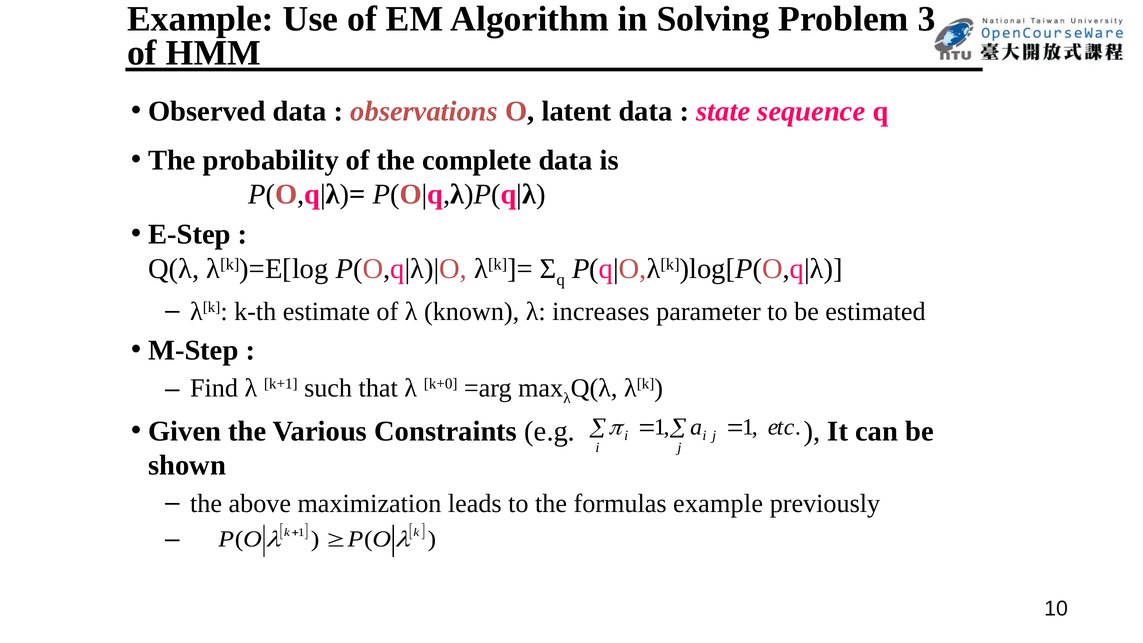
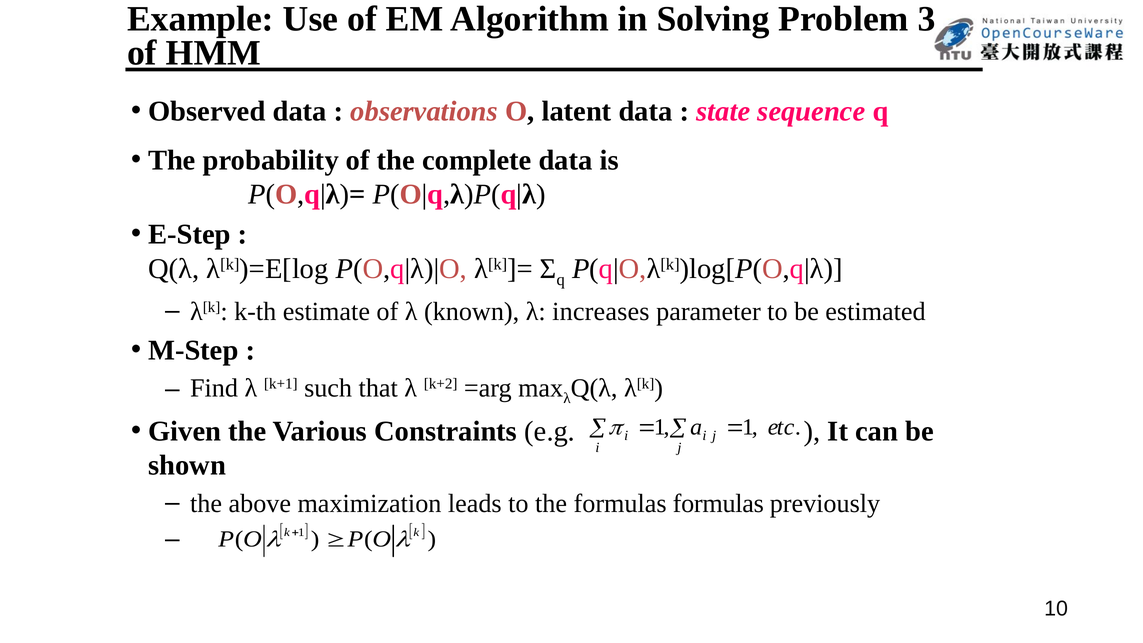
k+0: k+0 -> k+2 (441, 384)
formulas example: example -> formulas (718, 503)
